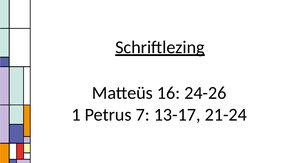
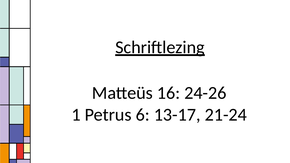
7: 7 -> 6 (143, 115)
